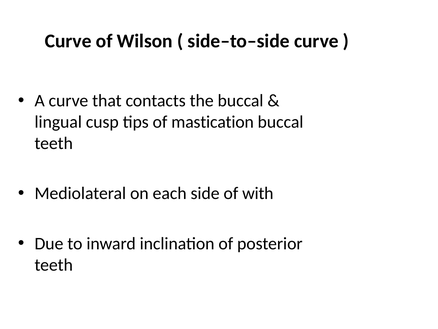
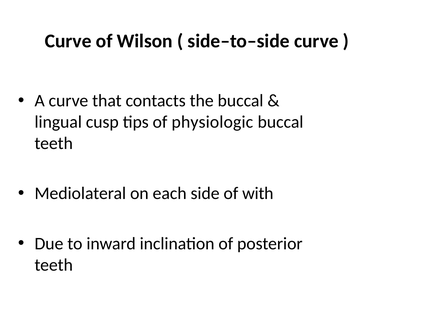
mastication: mastication -> physiologic (212, 122)
